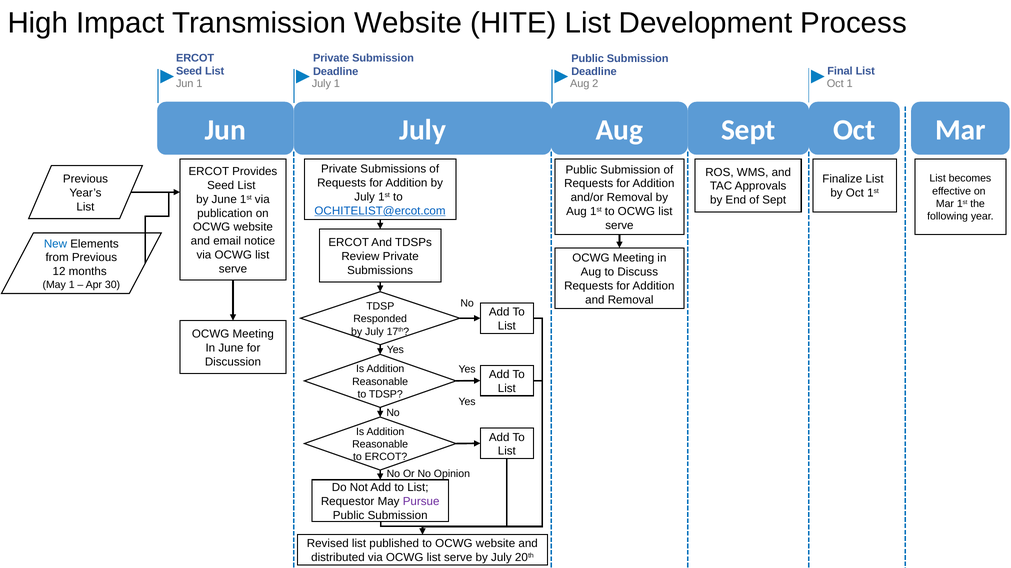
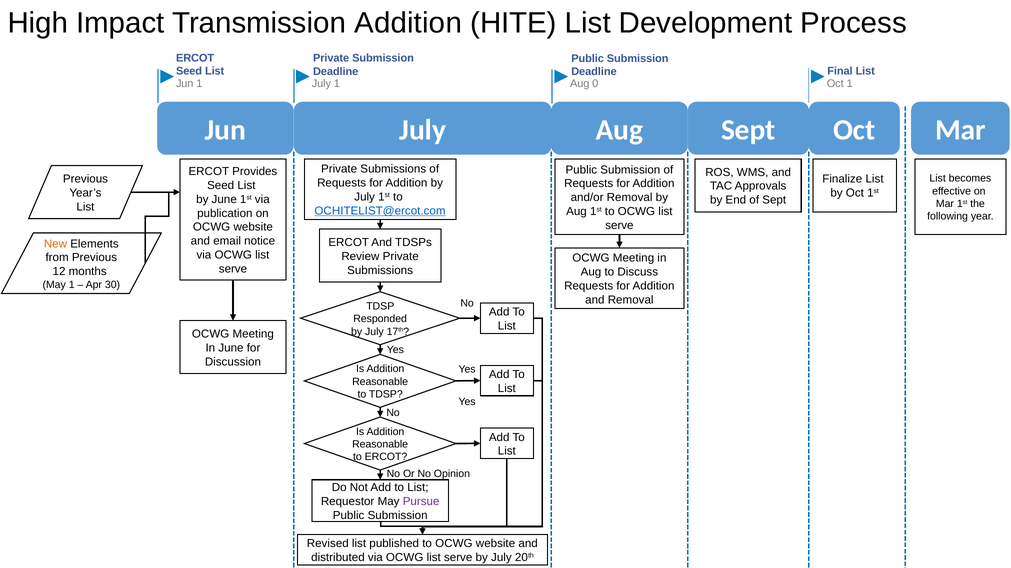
Transmission Website: Website -> Addition (408, 23)
2: 2 -> 0 (595, 84)
New colour: blue -> orange (55, 244)
